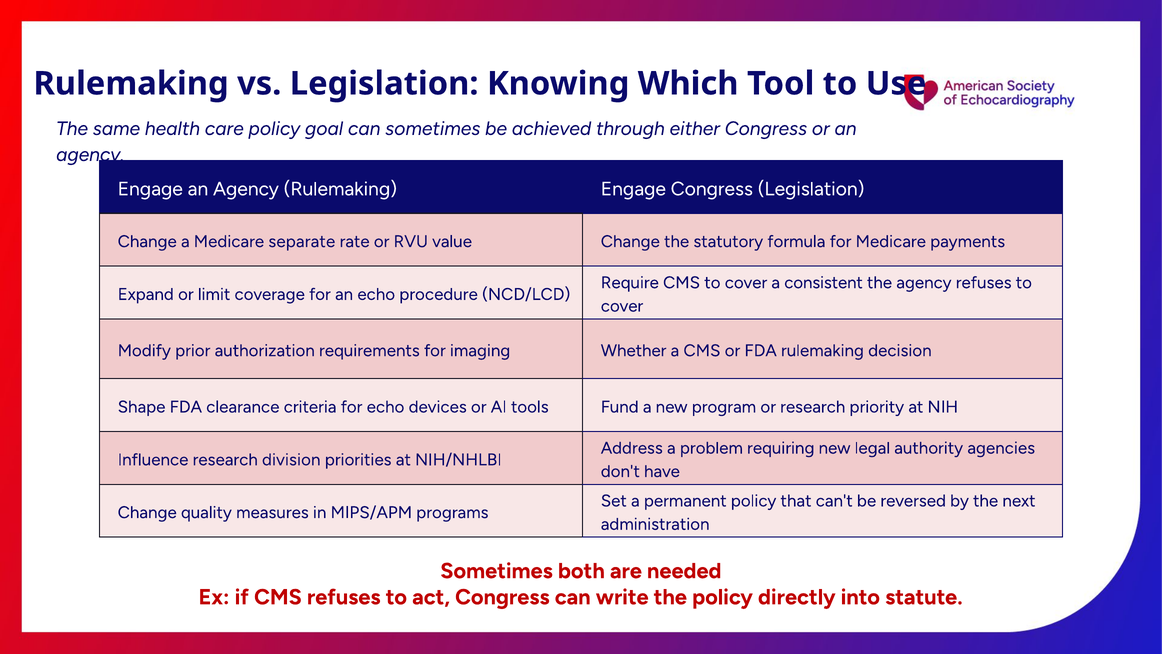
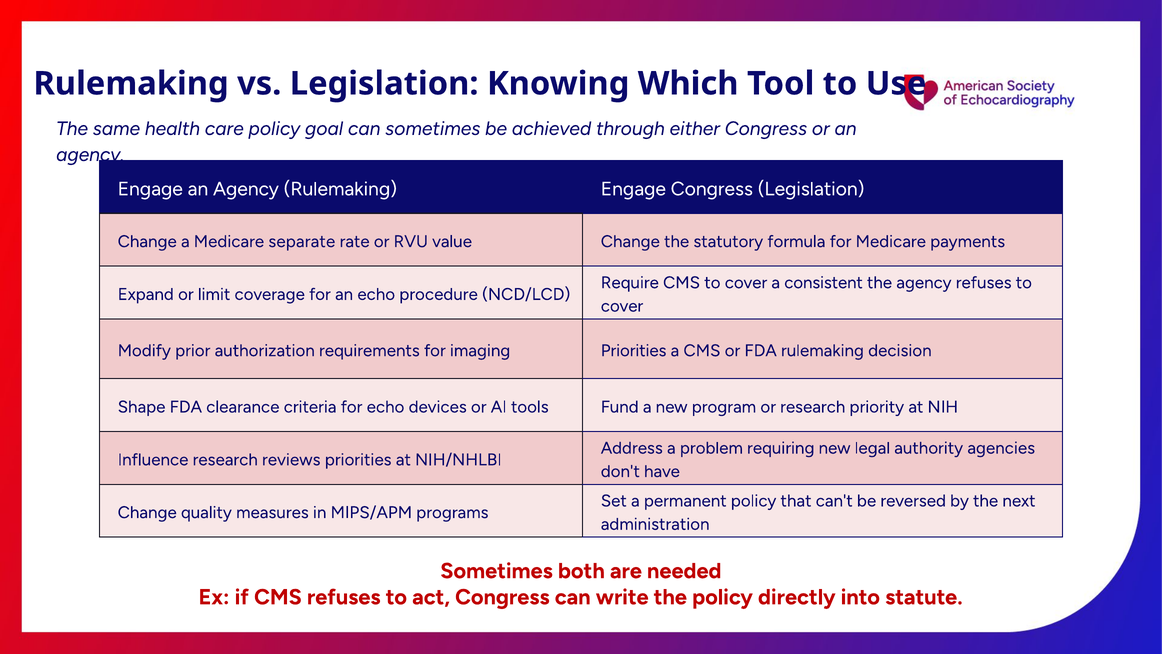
imaging Whether: Whether -> Priorities (634, 350)
division: division -> reviews (291, 459)
